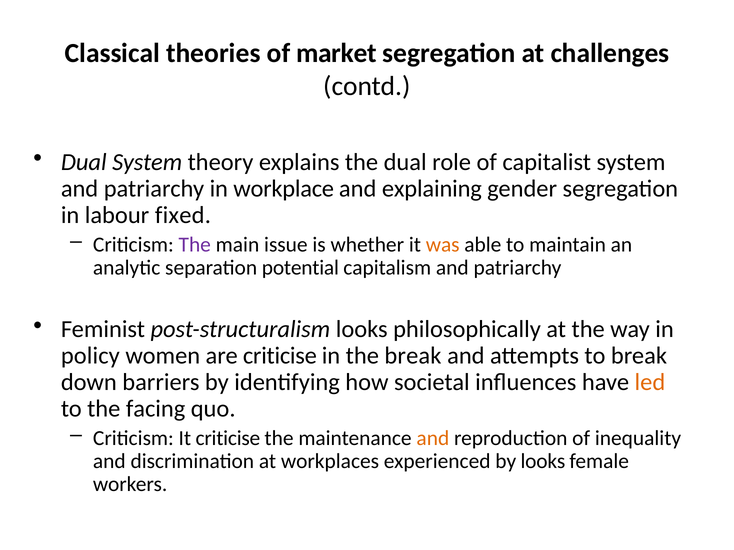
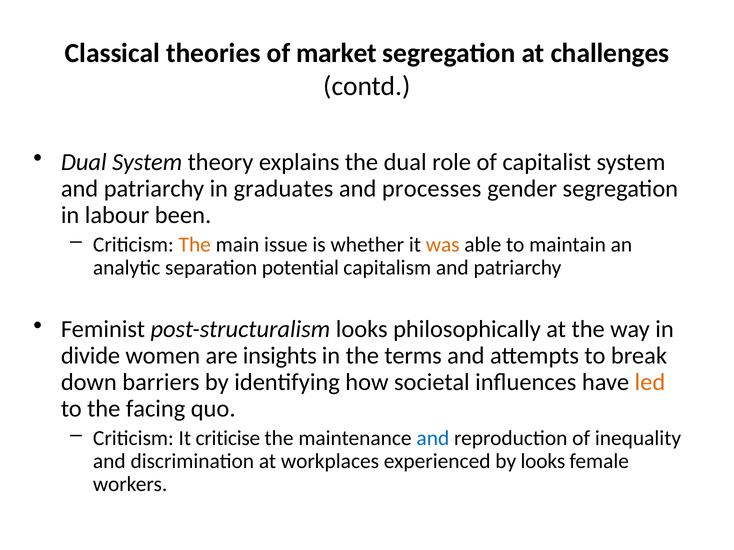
workplace: workplace -> graduates (283, 189)
explaining: explaining -> processes (432, 189)
fixed: fixed -> been (183, 215)
The colour: purple -> orange (195, 245)
policy: policy -> divide (90, 356)
are criticise: criticise -> insights (280, 356)
the break: break -> terms (413, 356)
and colour: orange -> blue (433, 438)
